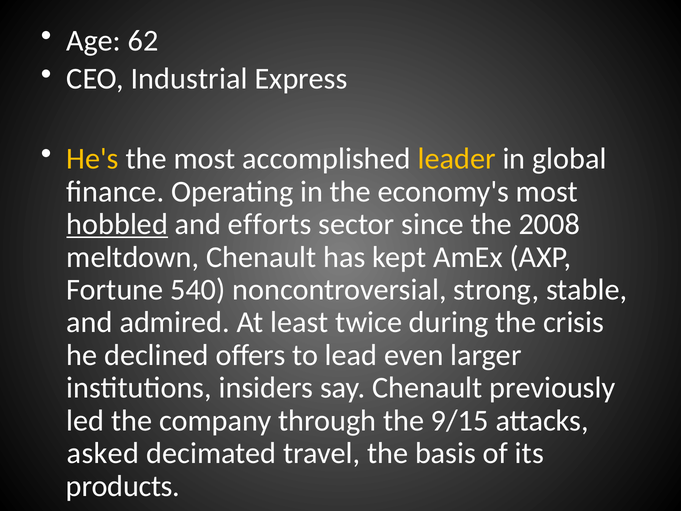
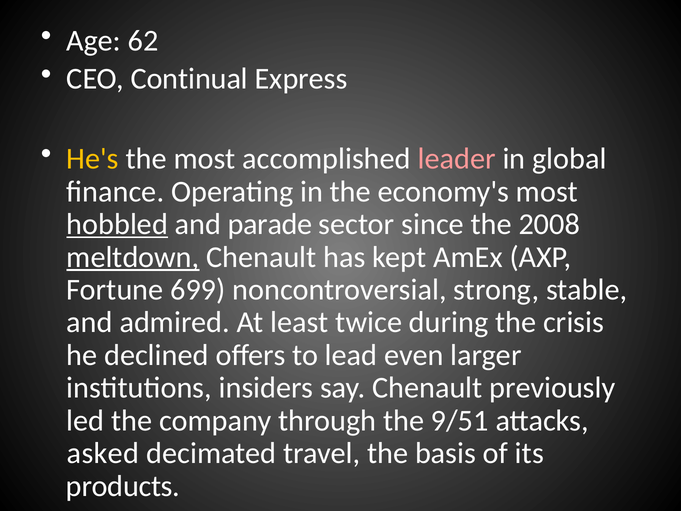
Industrial: Industrial -> Continual (189, 79)
leader colour: yellow -> pink (457, 159)
efforts: efforts -> parade (270, 224)
meltdown underline: none -> present (133, 257)
540: 540 -> 699 (198, 290)
9/15: 9/15 -> 9/51 (460, 420)
